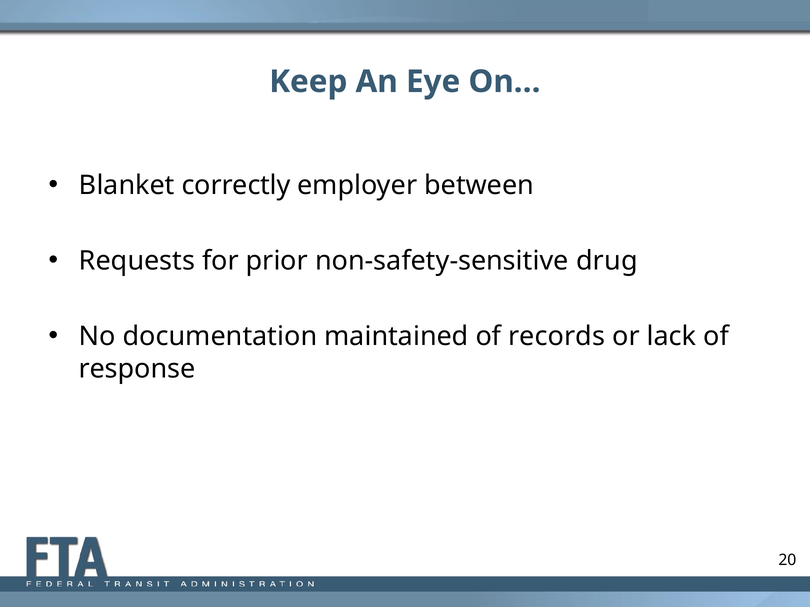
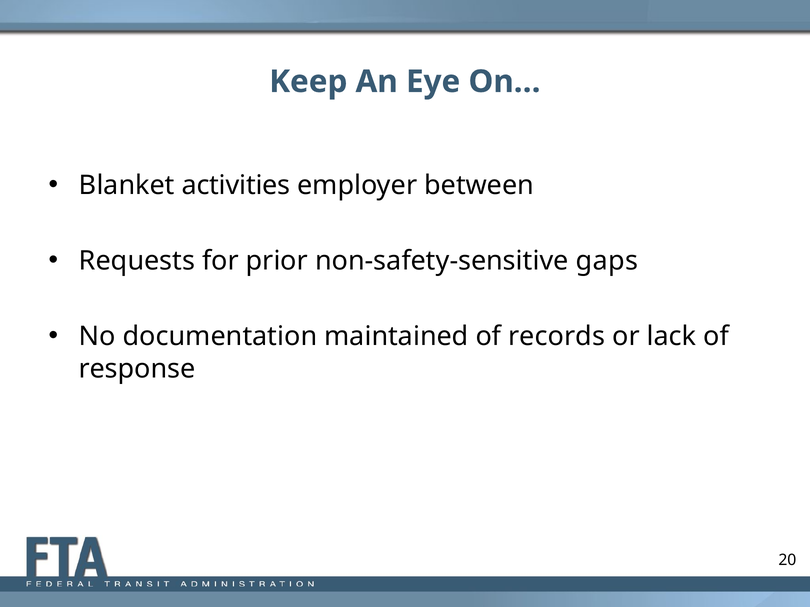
correctly: correctly -> activities (236, 186)
drug: drug -> gaps (607, 261)
